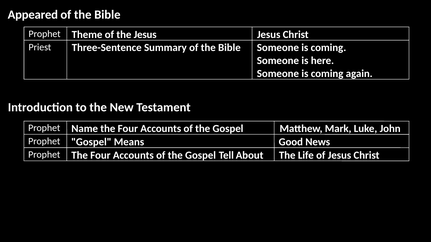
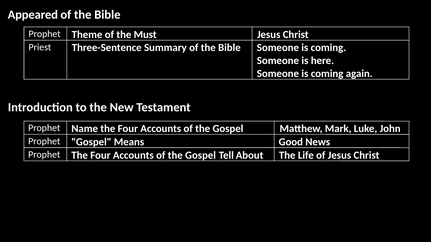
the Jesus: Jesus -> Must (145, 35)
